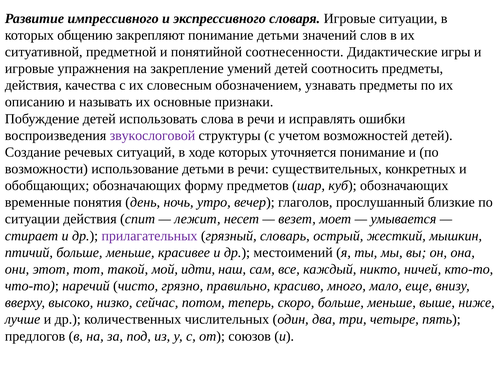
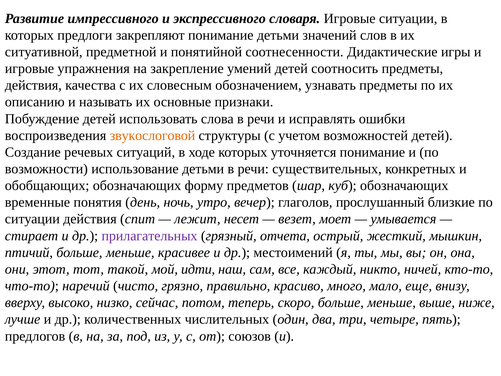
общению: общению -> предлоги (85, 35)
звукослоговой colour: purple -> orange (153, 135)
словарь: словарь -> отчета (285, 236)
